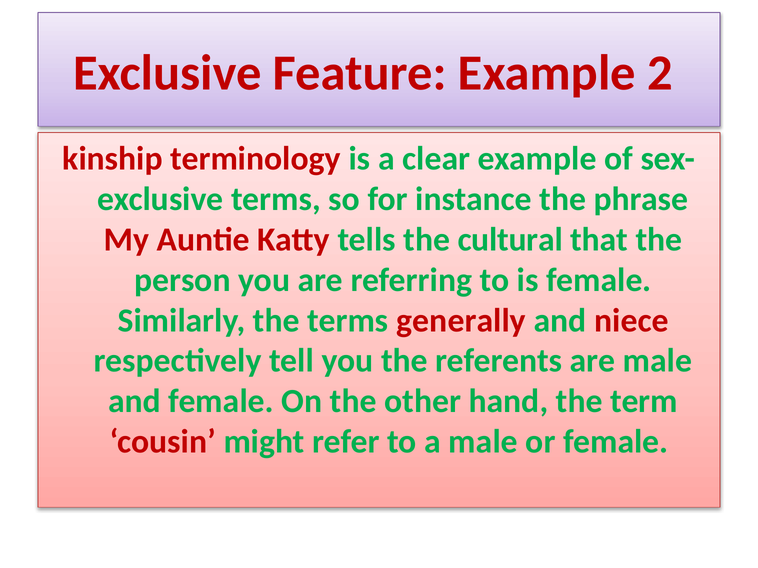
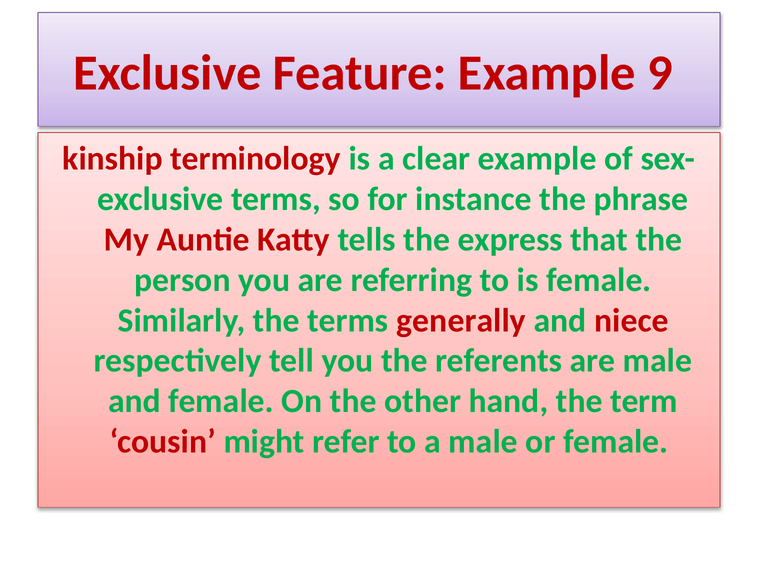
2: 2 -> 9 (660, 73)
cultural: cultural -> express (510, 240)
